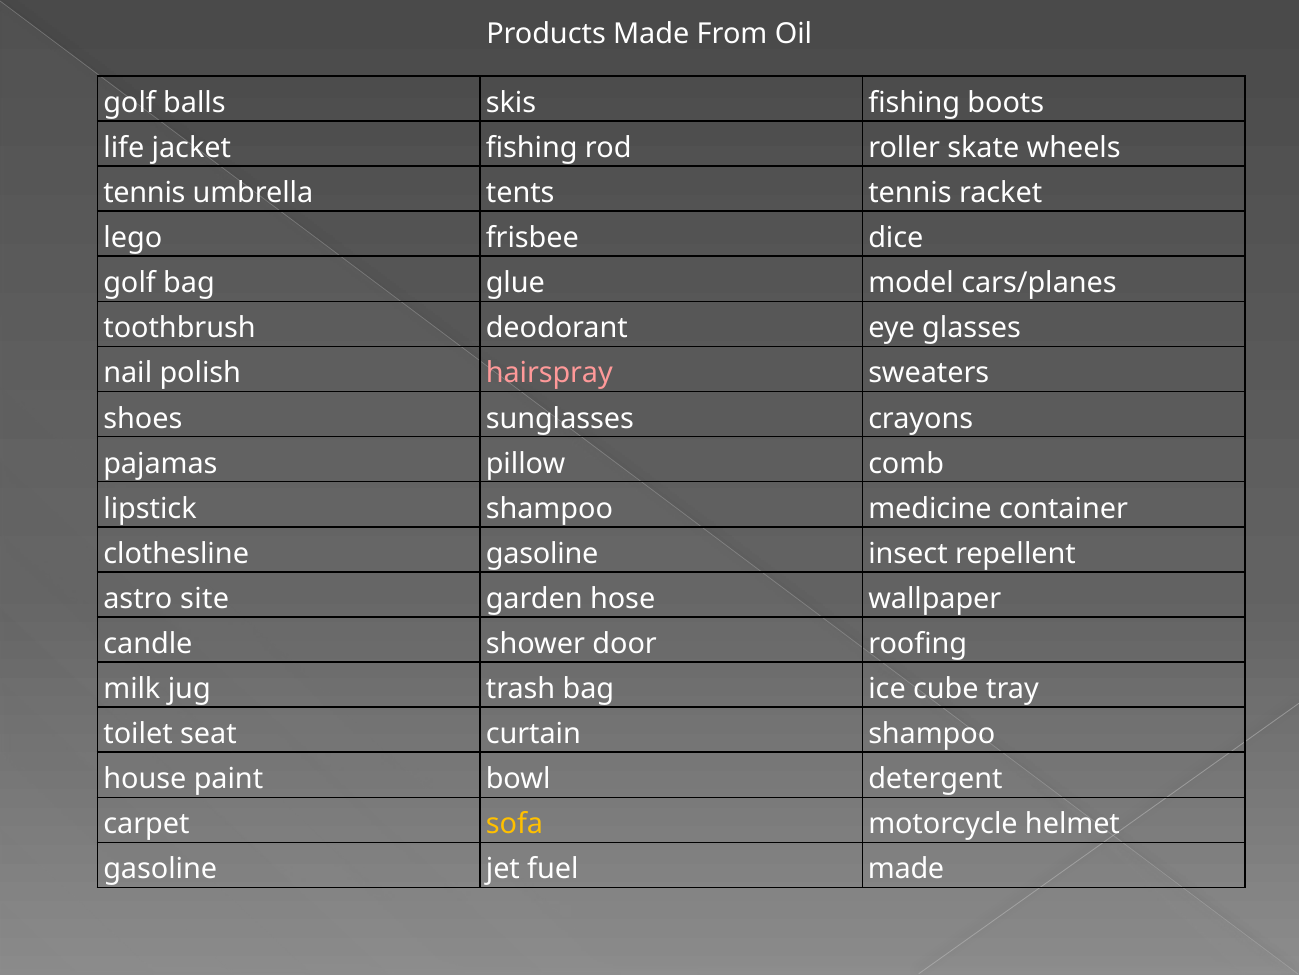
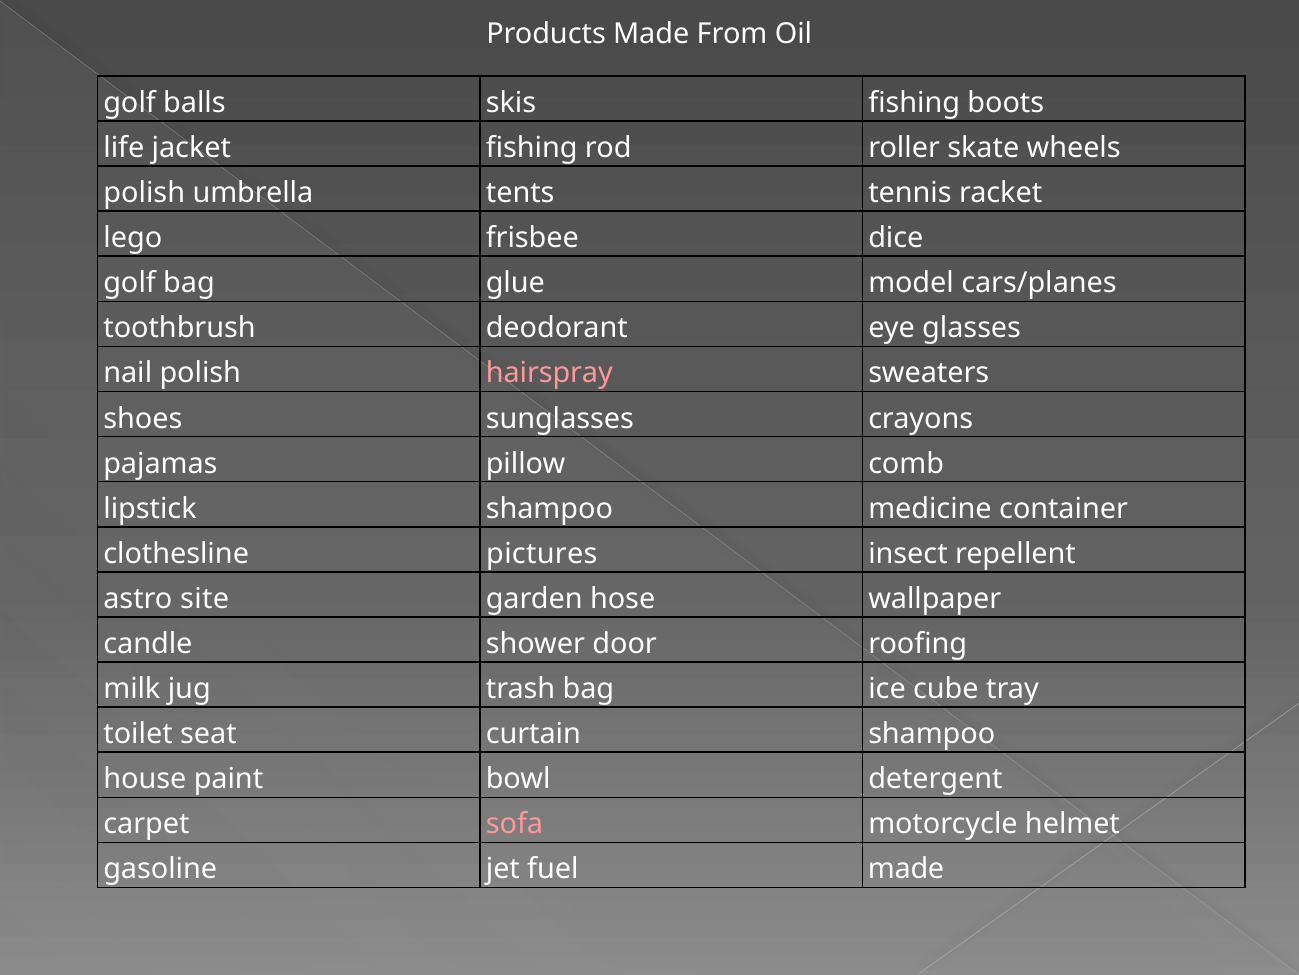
tennis: tennis -> polish (144, 193)
clothesline gasoline: gasoline -> pictures (542, 553)
sofa colour: yellow -> pink (514, 824)
